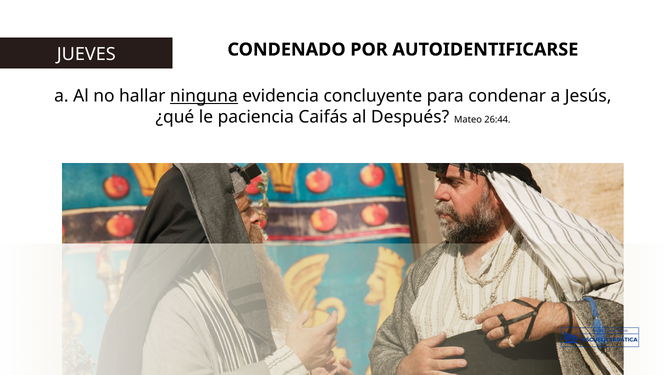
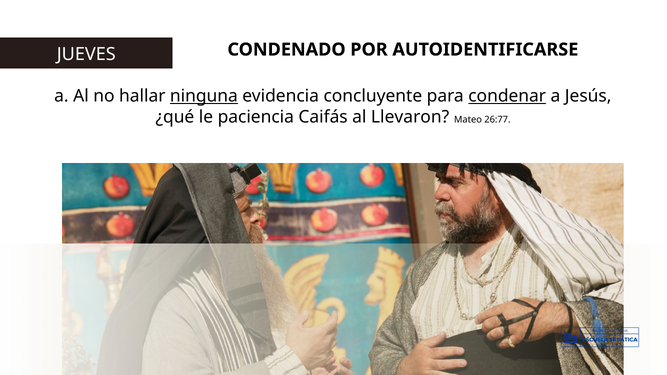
condenar underline: none -> present (507, 96)
Después: Después -> Llevaron (410, 117)
26:44: 26:44 -> 26:77 (497, 120)
